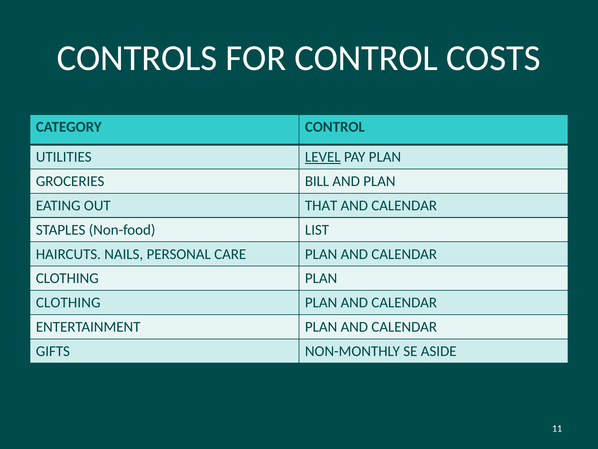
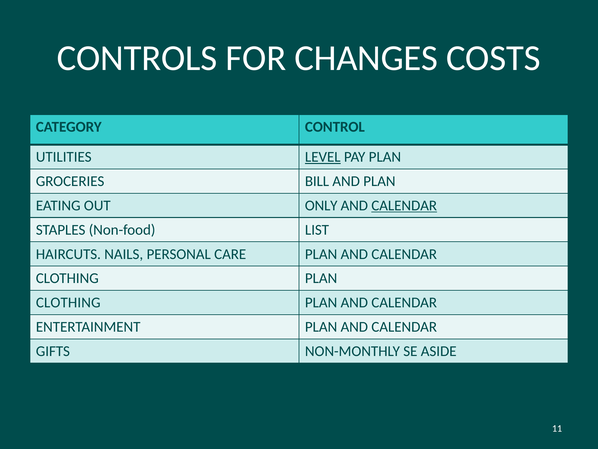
FOR CONTROL: CONTROL -> CHANGES (366, 58)
THAT: THAT -> ONLY (321, 205)
CALENDAR underline: none -> present (404, 205)
